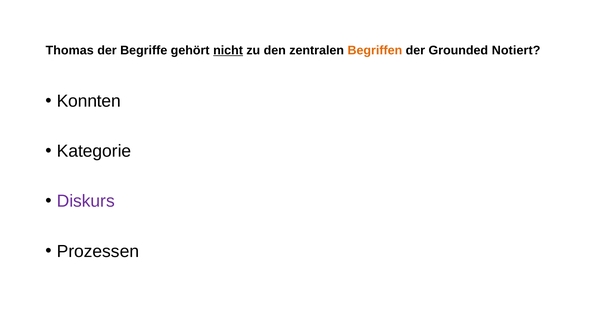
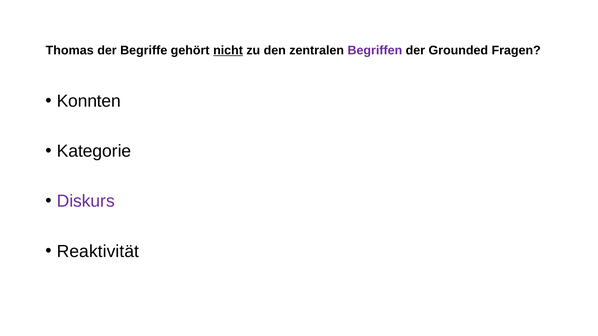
Begriffen colour: orange -> purple (375, 50)
Notiert: Notiert -> Fragen (516, 50)
Prozessen: Prozessen -> Reaktivität (98, 252)
